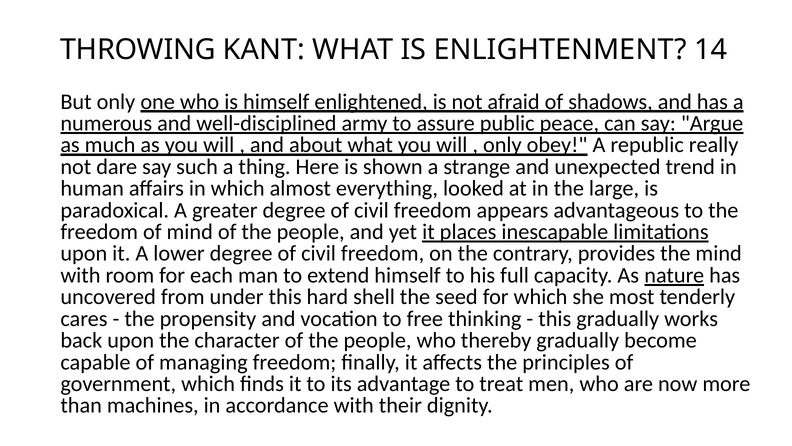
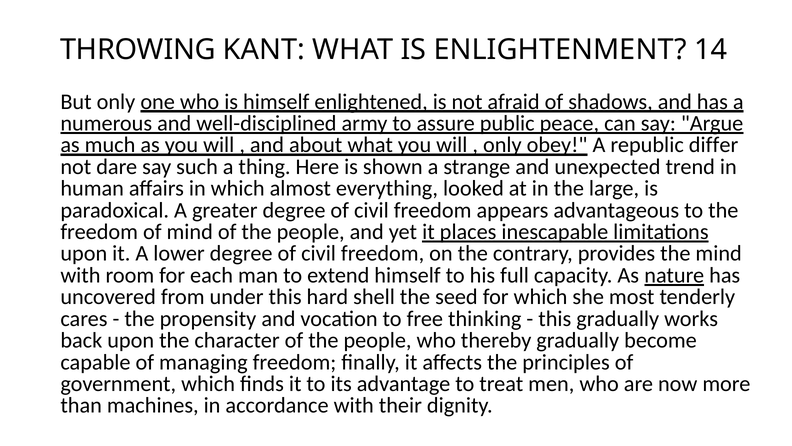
really: really -> differ (714, 145)
